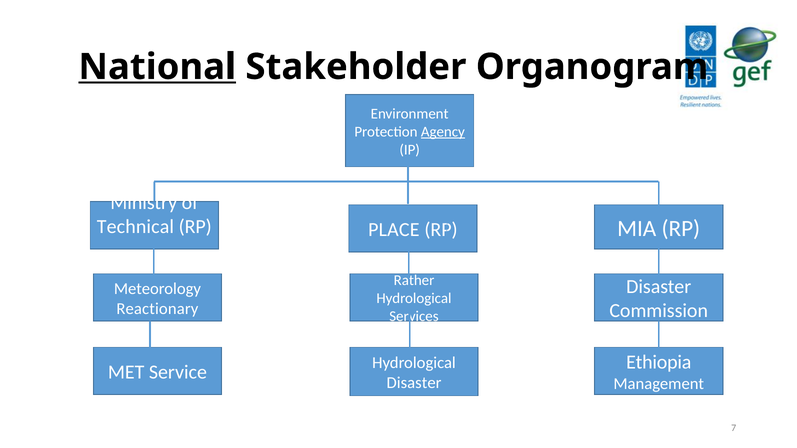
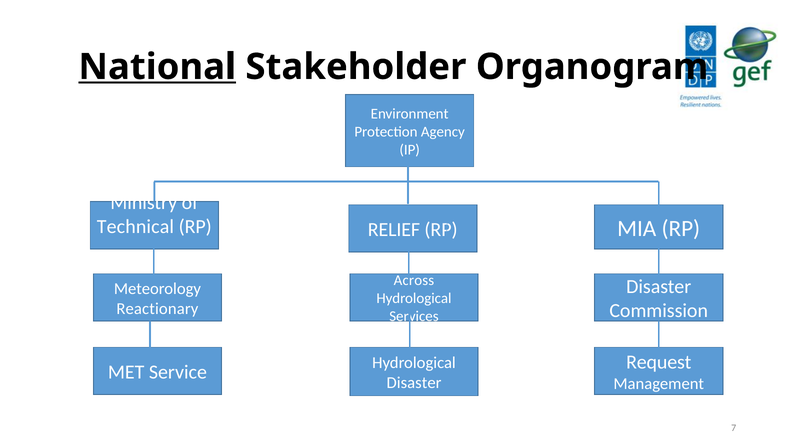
Agency underline: present -> none (443, 132)
PLACE: PLACE -> RELIEF (394, 230)
Rather: Rather -> Across (414, 281)
Ethiopia: Ethiopia -> Request (659, 363)
